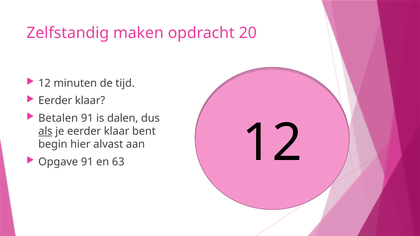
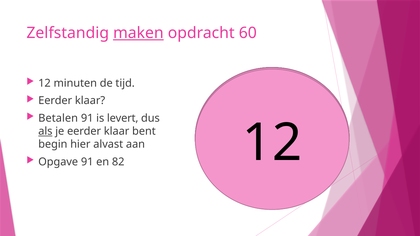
maken underline: none -> present (138, 33)
20: 20 -> 60 (248, 33)
dalen: dalen -> levert (123, 118)
63: 63 -> 82 (118, 162)
